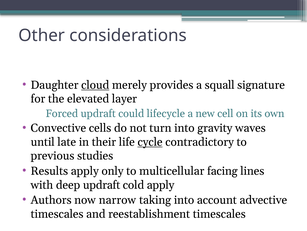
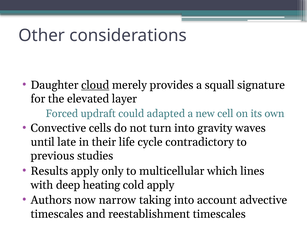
lifecycle: lifecycle -> adapted (166, 113)
cycle underline: present -> none (150, 142)
facing: facing -> which (222, 171)
deep updraft: updraft -> heating (102, 184)
